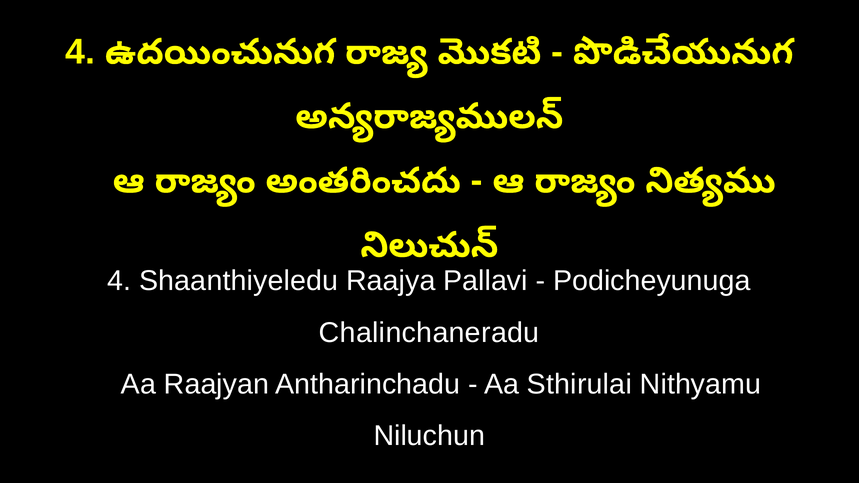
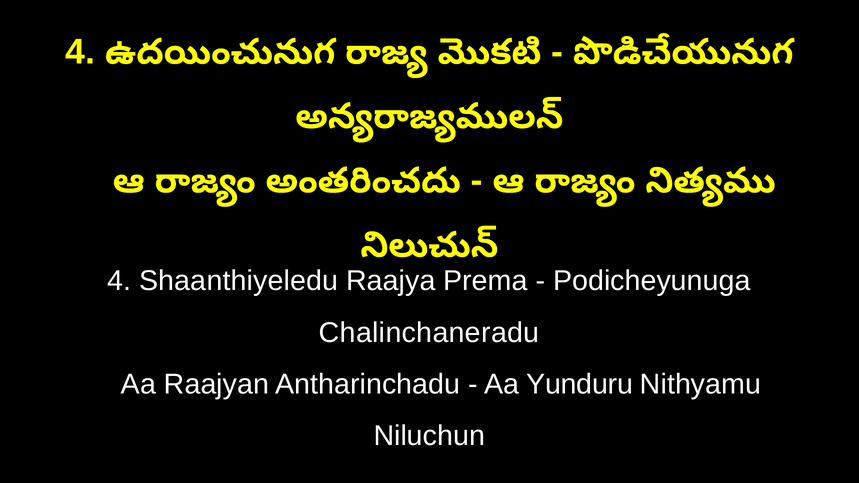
Pallavi: Pallavi -> Prema (486, 281)
Sthirulai: Sthirulai -> Yunduru (580, 384)
